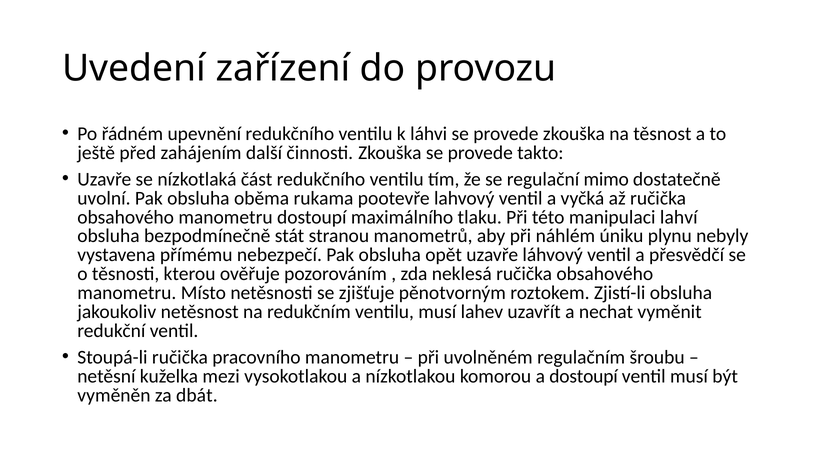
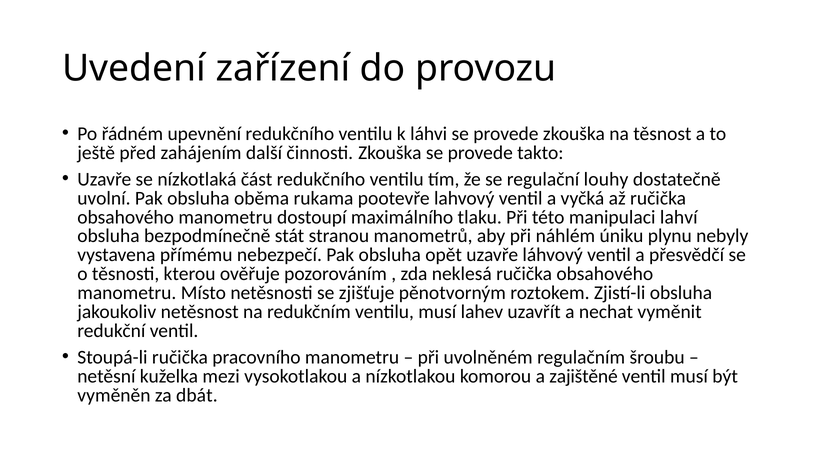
mimo: mimo -> louhy (606, 179)
a dostoupí: dostoupí -> zajištěné (584, 376)
